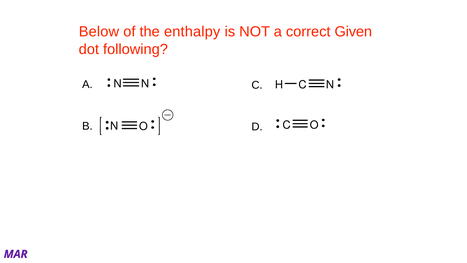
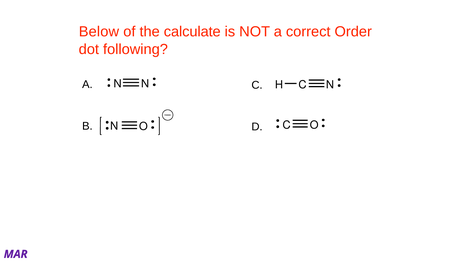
enthalpy: enthalpy -> calculate (192, 32)
Given: Given -> Order (353, 32)
